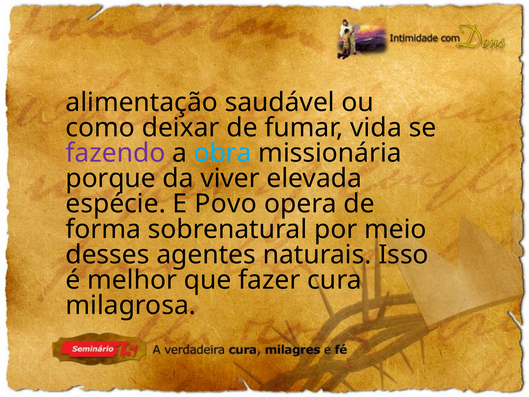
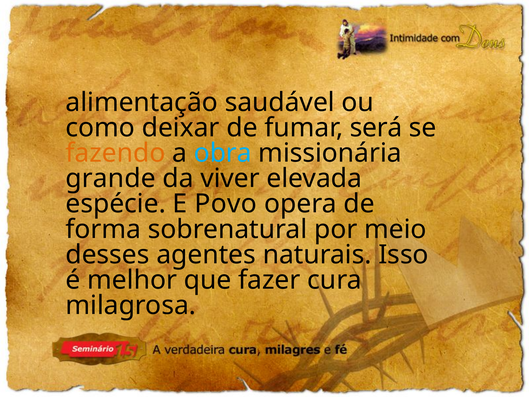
vida: vida -> será (376, 128)
fazendo colour: purple -> orange (115, 153)
porque: porque -> grande (111, 178)
